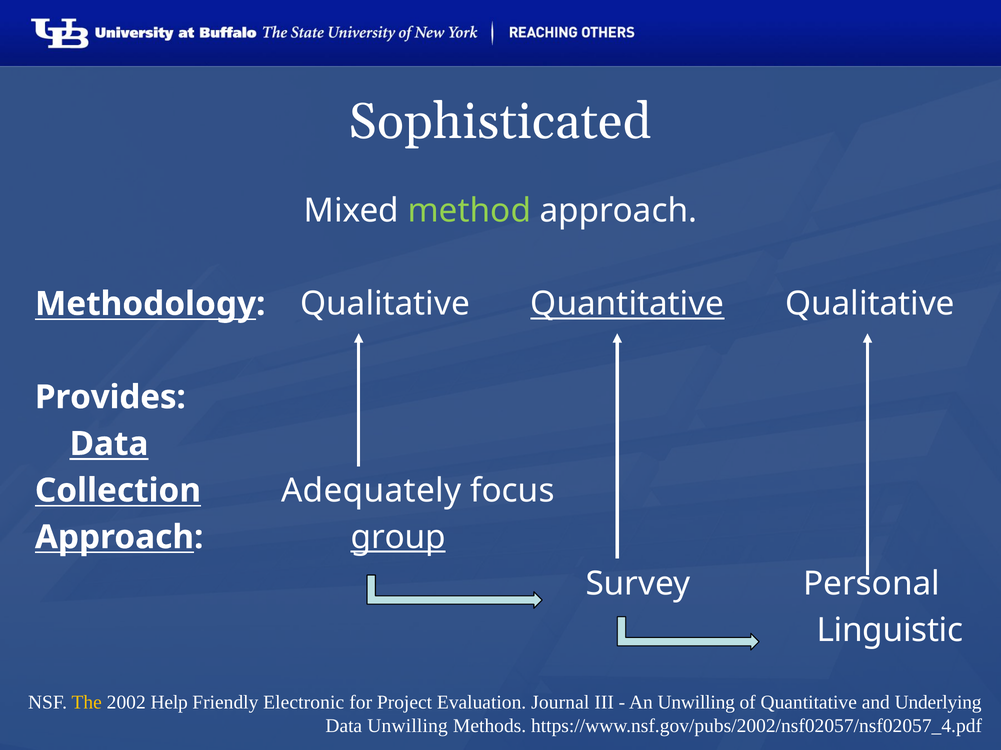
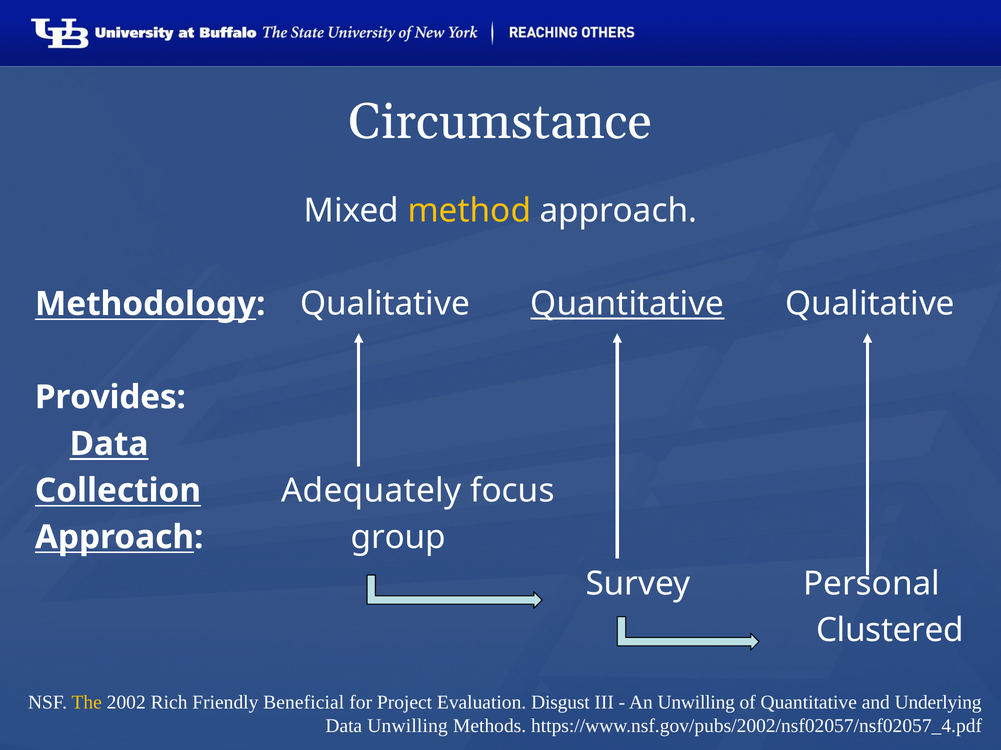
Sophisticated: Sophisticated -> Circumstance (500, 122)
method colour: light green -> yellow (469, 211)
group underline: present -> none (398, 538)
Linguistic: Linguistic -> Clustered (890, 631)
Help: Help -> Rich (169, 703)
Electronic: Electronic -> Beneficial (304, 703)
Journal: Journal -> Disgust (560, 703)
